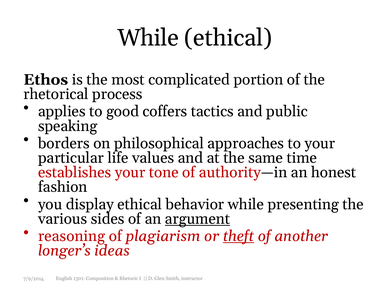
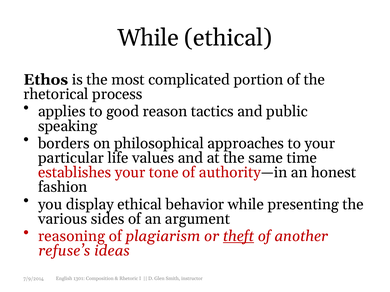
coffers: coffers -> reason (165, 112)
argument underline: present -> none (198, 219)
longer’s: longer’s -> refuse’s (64, 251)
